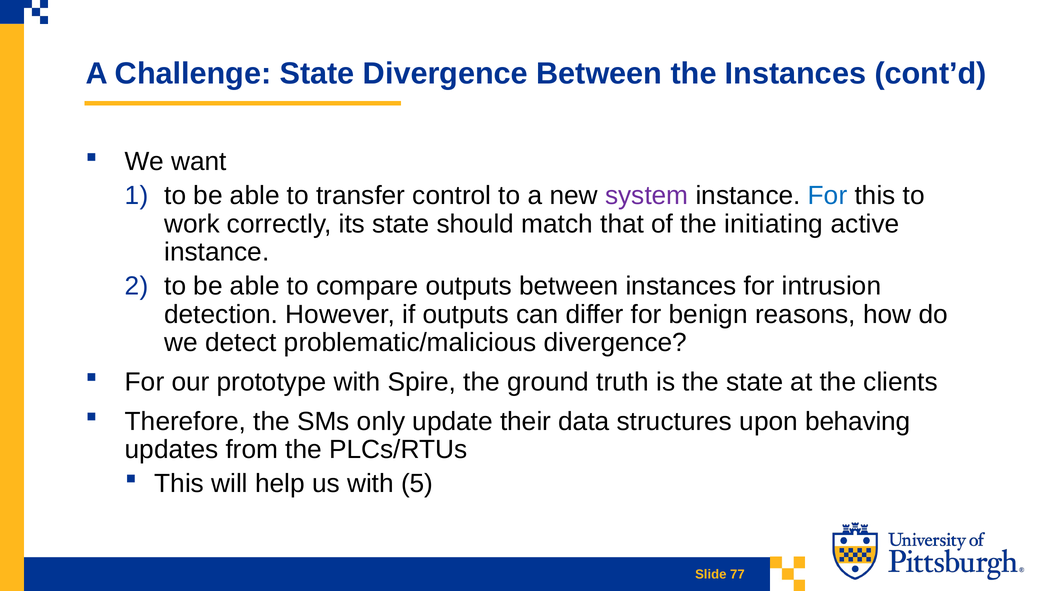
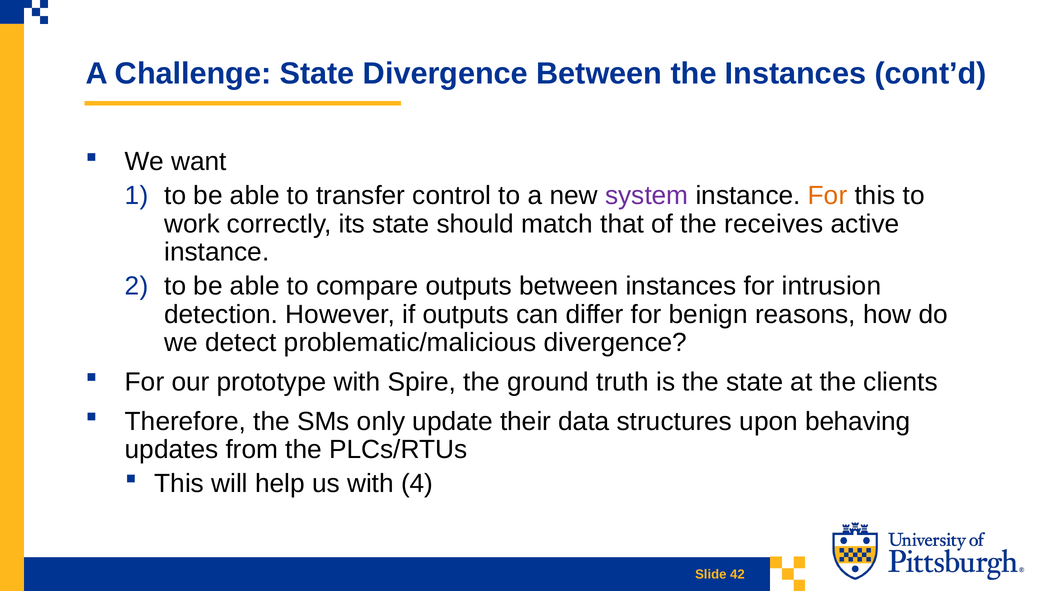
For colour: blue -> orange (828, 196)
initiating: initiating -> receives (774, 224)
5: 5 -> 4 (417, 484)
77: 77 -> 42 (737, 574)
